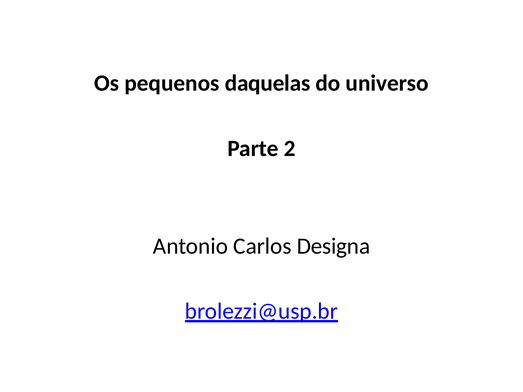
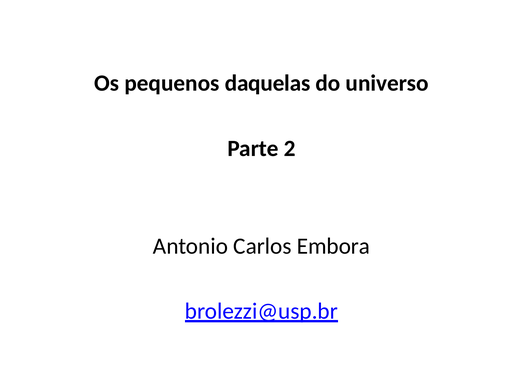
Designa: Designa -> Embora (333, 246)
